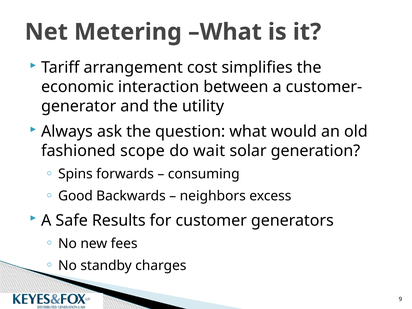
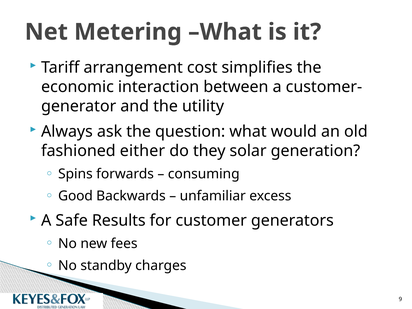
scope: scope -> either (142, 151)
wait: wait -> they (209, 151)
neighbors: neighbors -> unfamiliar (213, 196)
